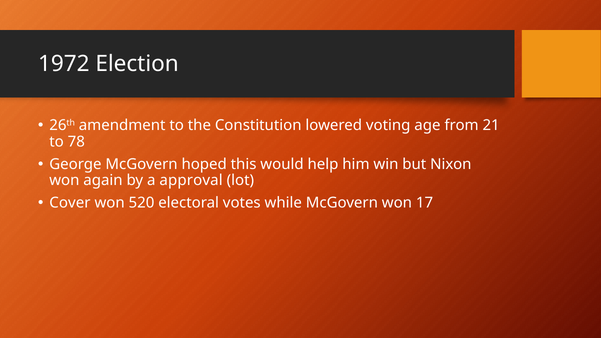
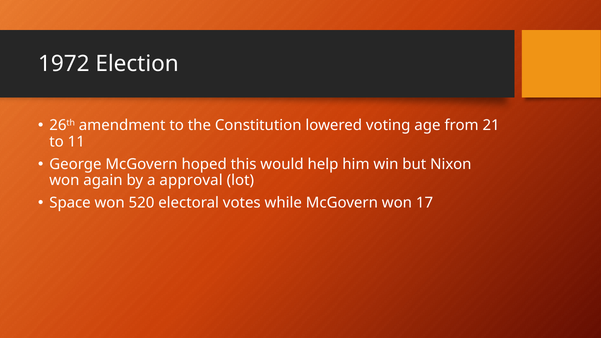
78: 78 -> 11 (76, 142)
Cover: Cover -> Space (70, 203)
